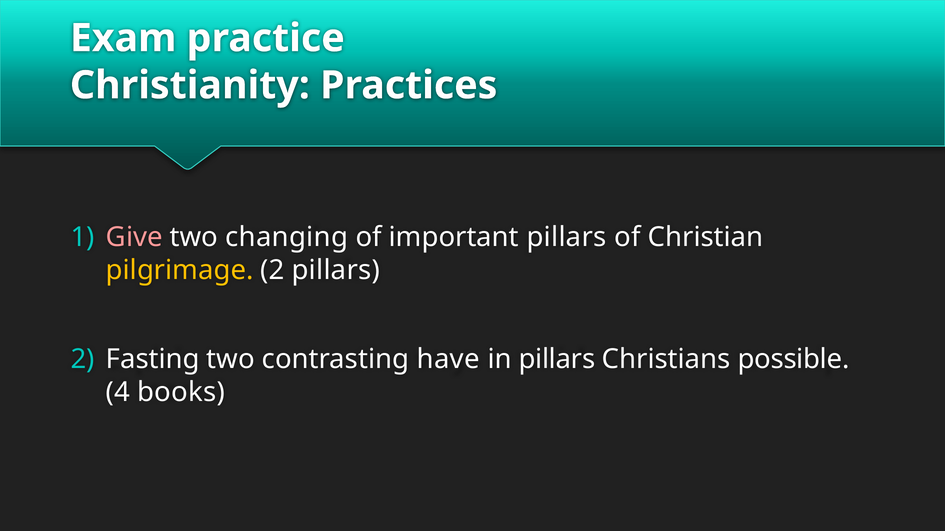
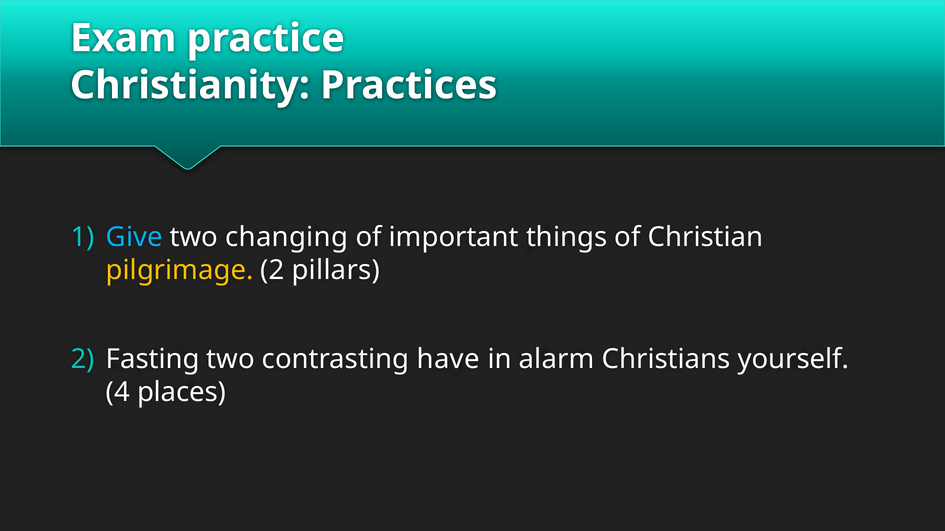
Give colour: pink -> light blue (134, 238)
important pillars: pillars -> things (567, 238)
in pillars: pillars -> alarm (557, 360)
possible: possible -> yourself (793, 360)
books: books -> places (181, 393)
